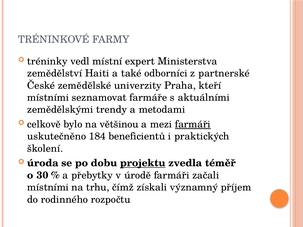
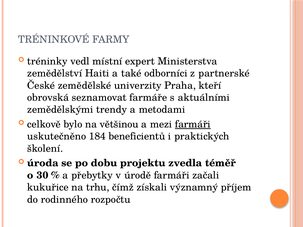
místními: místními -> obrovská (48, 98)
projektu underline: present -> none (143, 163)
místními: místními -> kukuřice (48, 188)
